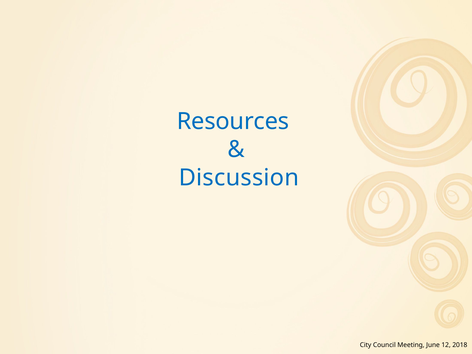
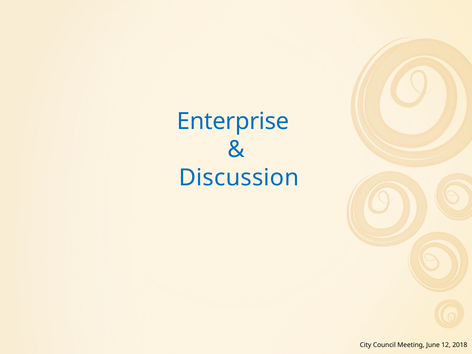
Resources: Resources -> Enterprise (233, 121)
